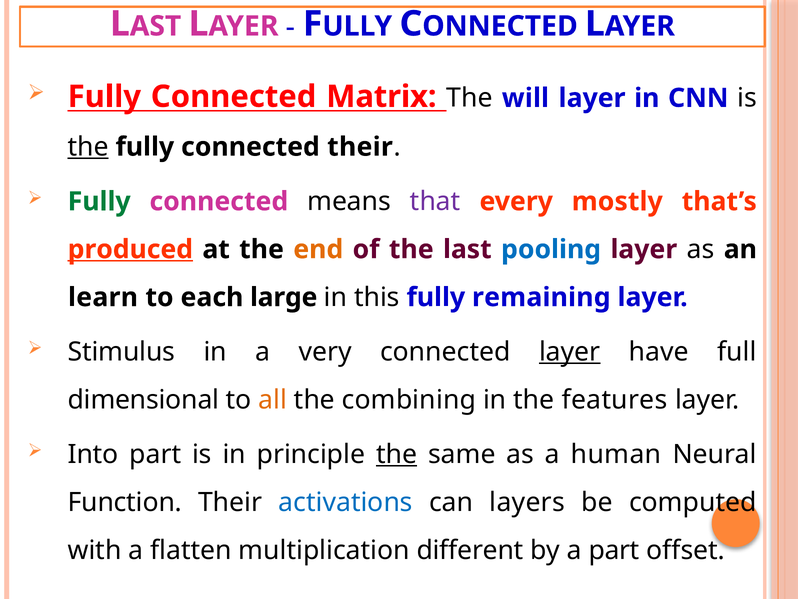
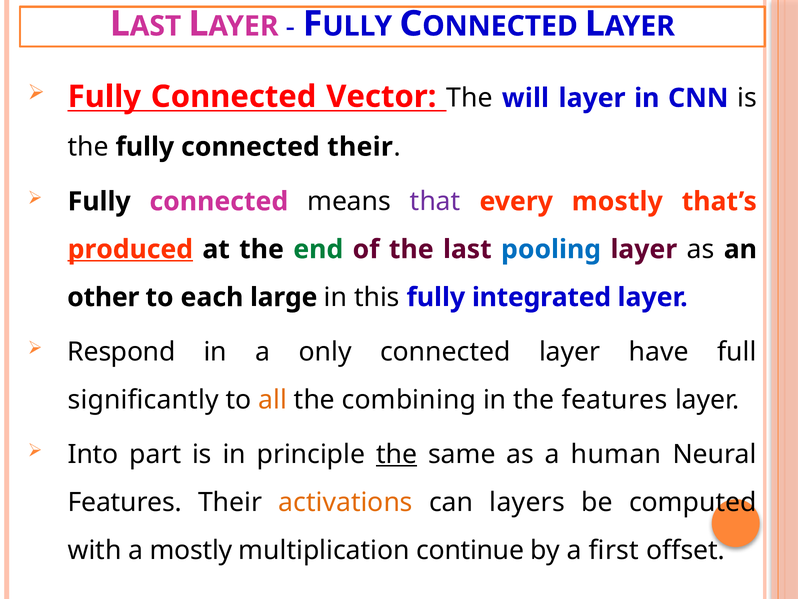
Matrix: Matrix -> Vector (381, 97)
the underline: present -> none (88, 147)
Fully colour: green -> black (99, 201)
end colour: orange -> green (318, 249)
learn: learn -> other (103, 297)
remaining: remaining -> integrated (542, 297)
Stimulus: Stimulus -> Respond (121, 352)
very: very -> only (325, 352)
layer underline: present -> none (570, 352)
dimensional: dimensional -> significantly (143, 400)
Function: Function -> Features (125, 502)
activations colour: blue -> orange (346, 502)
a flatten: flatten -> mostly (191, 550)
different: different -> continue (470, 550)
a part: part -> first (614, 550)
